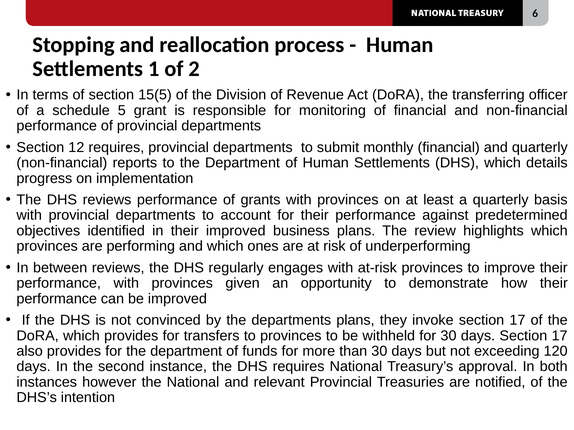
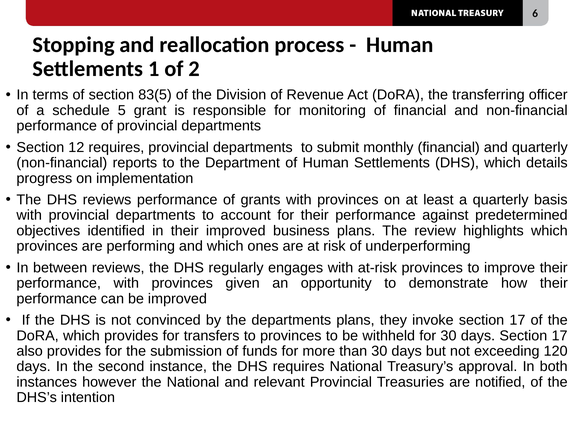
15(5: 15(5 -> 83(5 (155, 95)
for the department: department -> submission (186, 352)
